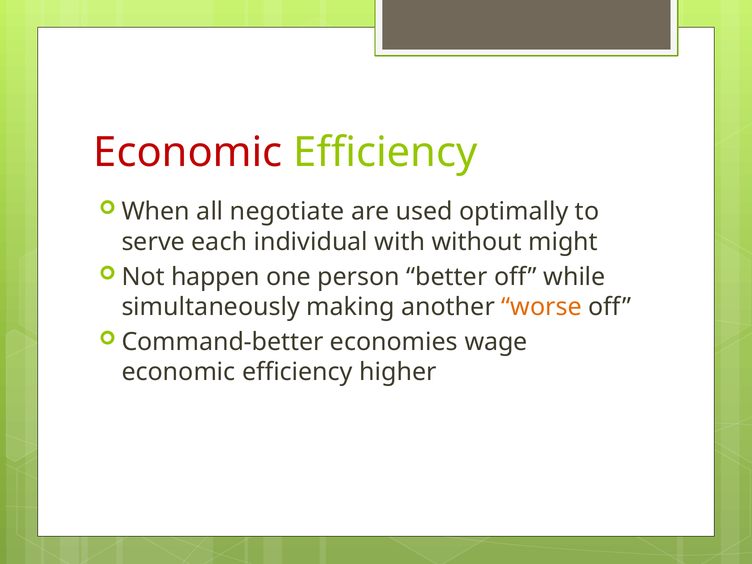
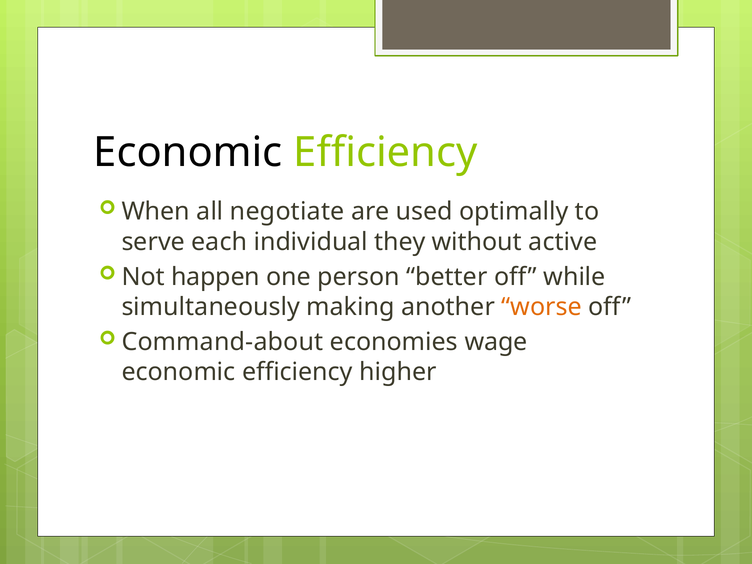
Economic colour: red -> black (188, 153)
with: with -> they (400, 242)
might: might -> active (563, 242)
Command-better: Command-better -> Command-about (222, 342)
